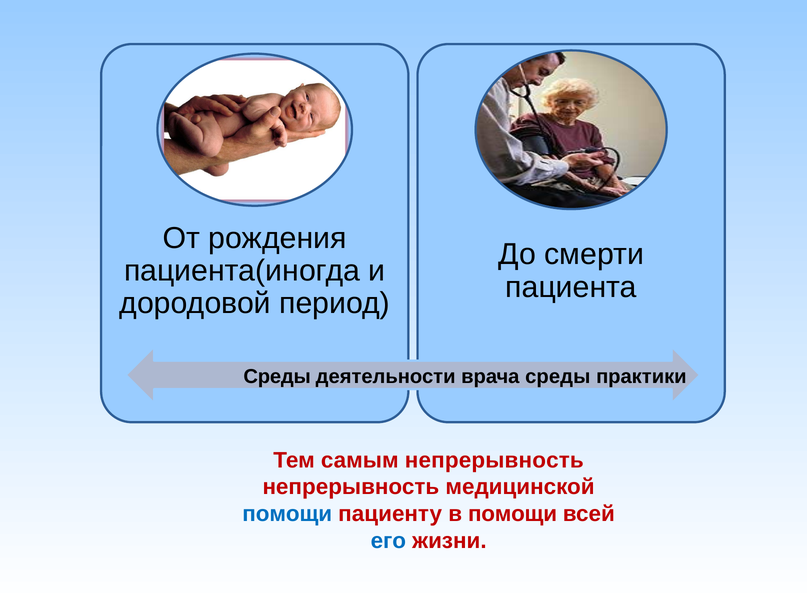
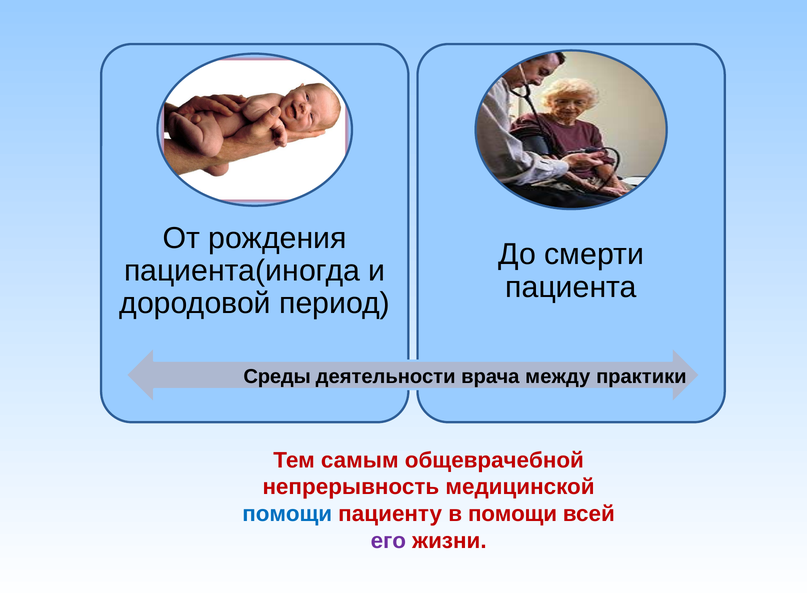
врача среды: среды -> между (558, 377)
самым непрерывность: непрерывность -> общеврачебной (494, 460)
его colour: blue -> purple (388, 541)
